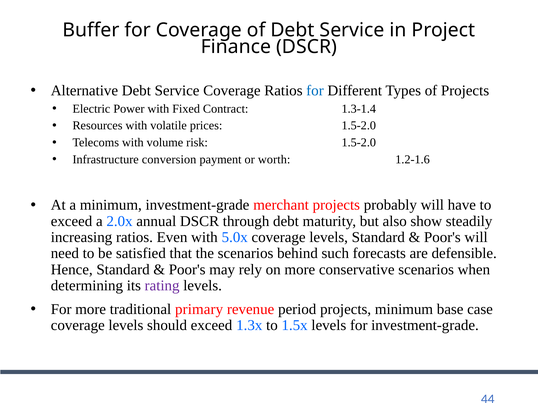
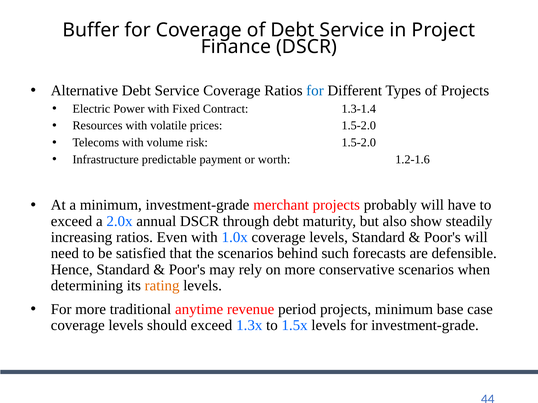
conversion: conversion -> predictable (169, 160)
5.0x: 5.0x -> 1.0x (235, 238)
rating colour: purple -> orange (162, 286)
primary: primary -> anytime (199, 310)
